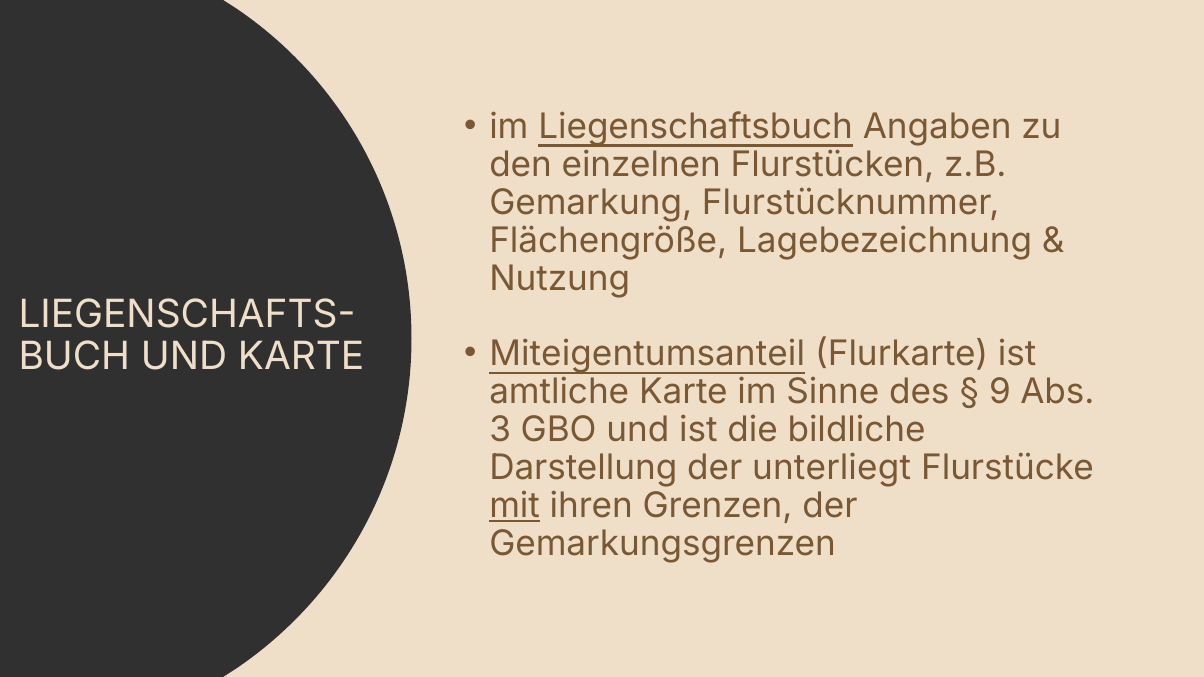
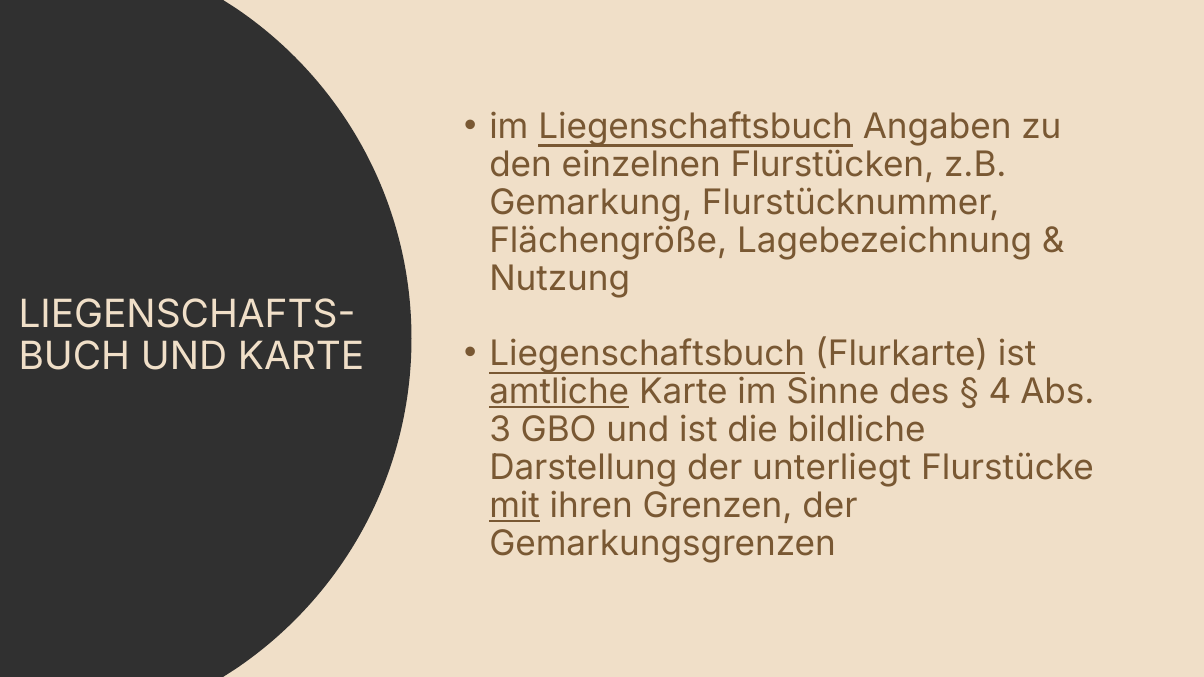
Miteigentumsanteil: Miteigentumsanteil -> Liegenschaftsbuch (647, 354)
amtliche underline: none -> present (559, 392)
9: 9 -> 4 (1000, 392)
